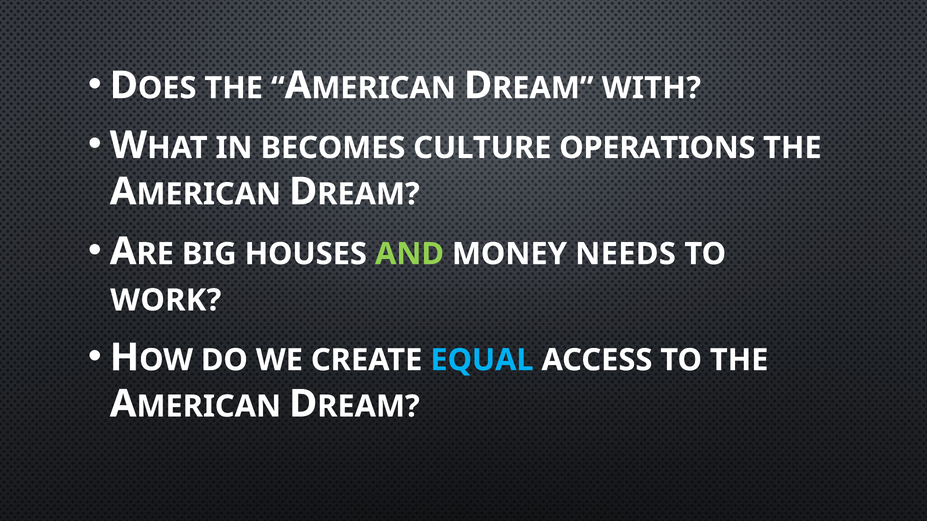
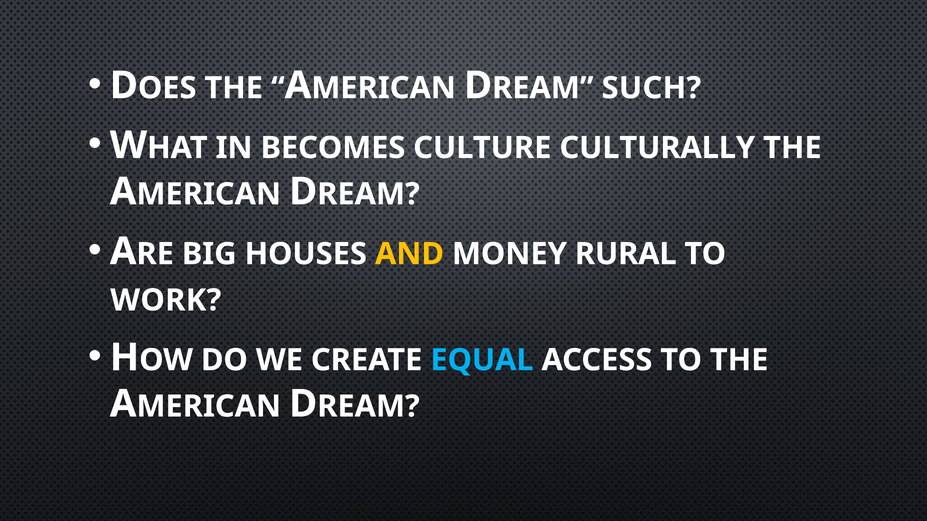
WITH: WITH -> SUCH (651, 88)
OPERATIONS: OPERATIONS -> CULTURALLY (657, 148)
AND colour: light green -> yellow (409, 254)
NEEDS: NEEDS -> RURAL (626, 254)
